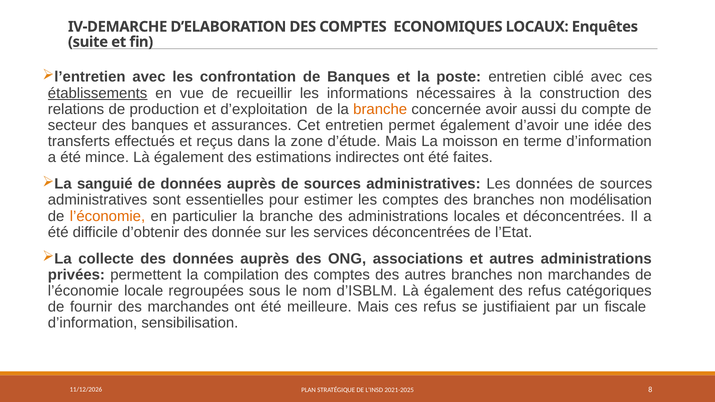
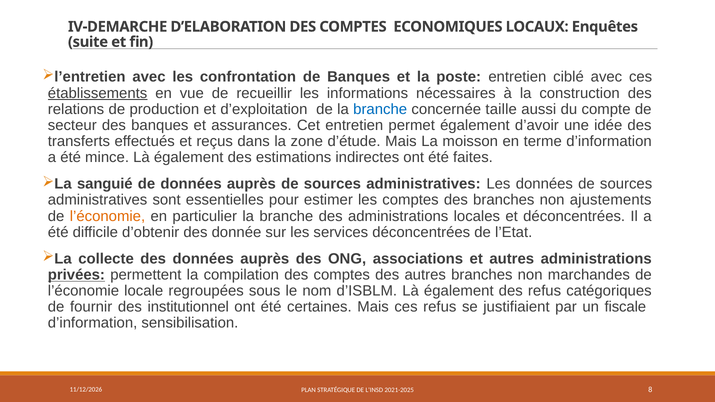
branche colour: orange -> blue (380, 109)
avoir: avoir -> taille (501, 109)
modélisation: modélisation -> ajustements (611, 200)
privées underline: none -> present (76, 275)
des marchandes: marchandes -> institutionnel (188, 307)
meilleure: meilleure -> certaines (319, 307)
